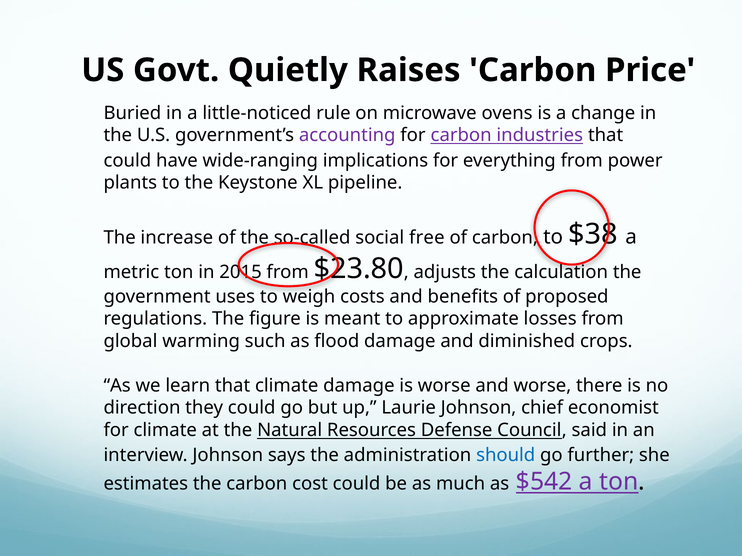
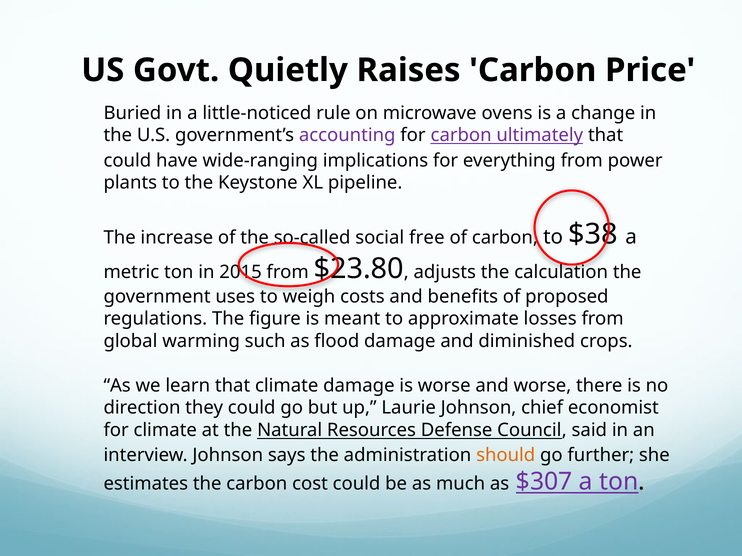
industries: industries -> ultimately (540, 135)
should colour: blue -> orange (506, 456)
$542: $542 -> $307 (544, 482)
